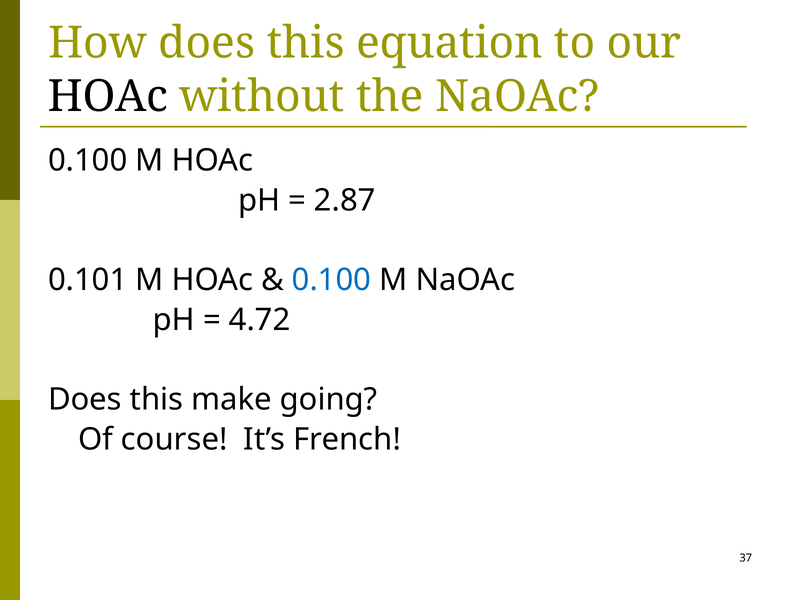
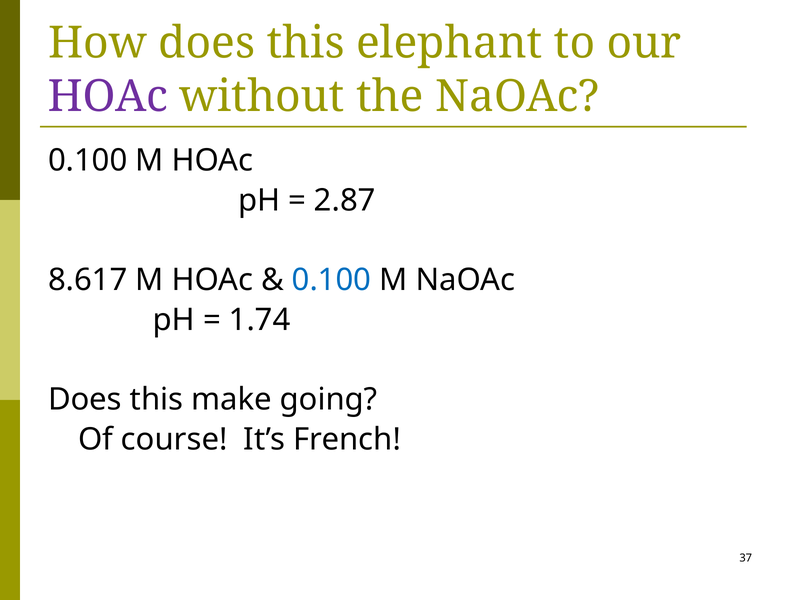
equation: equation -> elephant (449, 43)
HOAc colour: black -> purple (108, 96)
0.101: 0.101 -> 8.617 (88, 280)
4.72: 4.72 -> 1.74 (260, 320)
